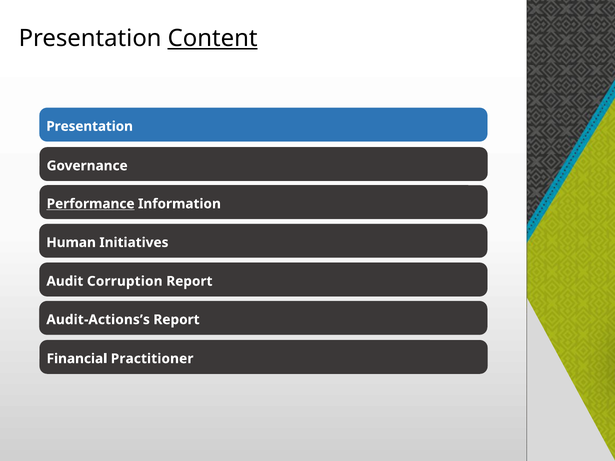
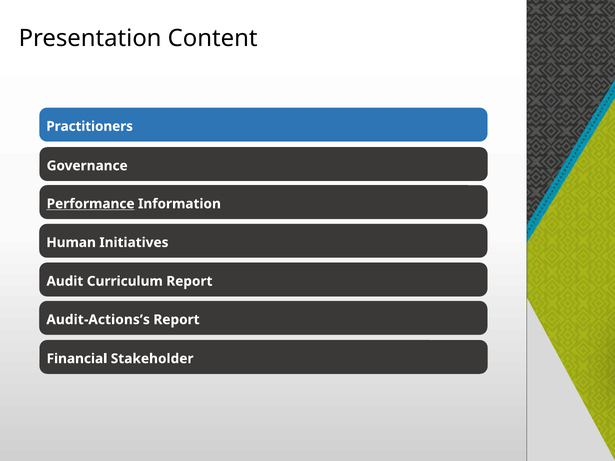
Content underline: present -> none (213, 38)
Presentation: Presentation -> Practitioners (90, 126)
Corruption: Corruption -> Curriculum (125, 281)
Practitioner: Practitioner -> Stakeholder (152, 359)
